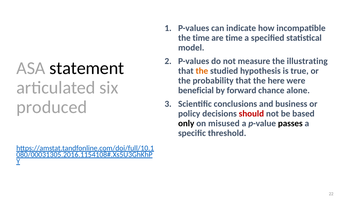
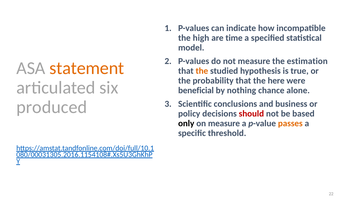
the time: time -> high (201, 38)
illustrating: illustrating -> estimation (307, 61)
statement colour: black -> orange (87, 68)
forward: forward -> nothing (242, 90)
on misused: misused -> measure (224, 123)
passes colour: black -> orange (290, 123)
